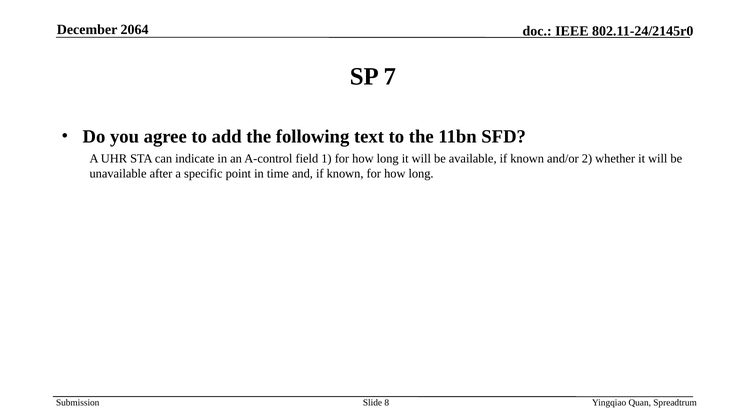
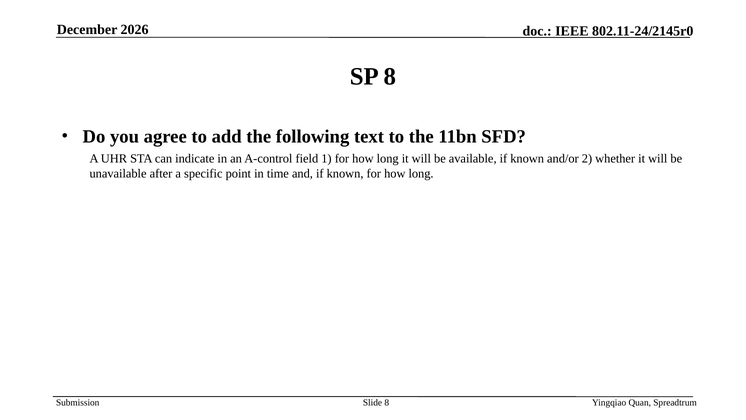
2064: 2064 -> 2026 (135, 30)
SP 7: 7 -> 8 (390, 76)
